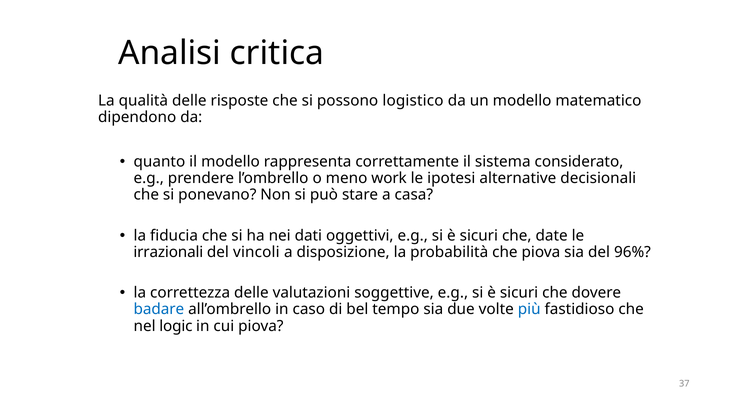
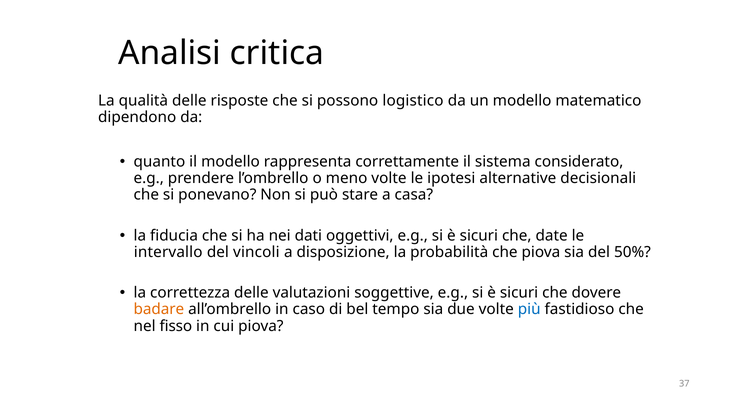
meno work: work -> volte (389, 178)
irrazionali: irrazionali -> intervallo (168, 252)
96%: 96% -> 50% (632, 252)
badare colour: blue -> orange (159, 309)
logic: logic -> fisso (176, 325)
